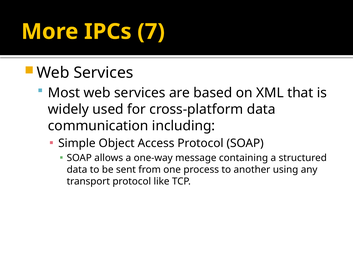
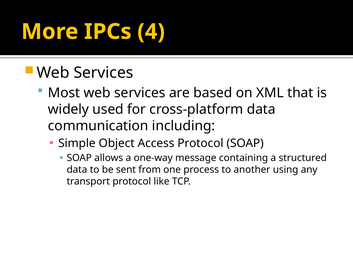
7: 7 -> 4 (151, 32)
